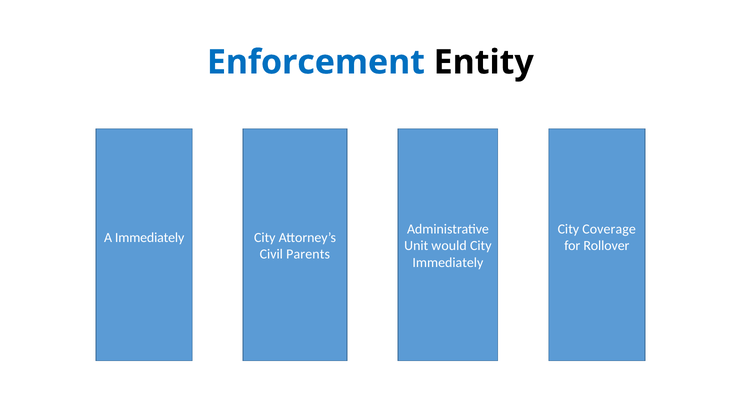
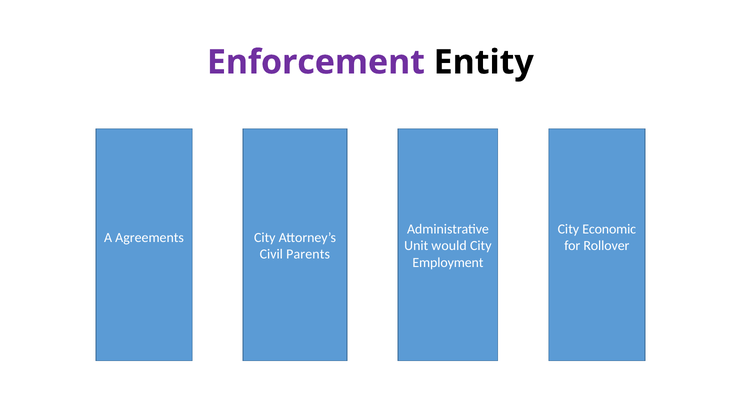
Enforcement colour: blue -> purple (316, 62)
Coverage: Coverage -> Economic (609, 229)
A Immediately: Immediately -> Agreements (150, 237)
Immediately: Immediately -> Employment (448, 262)
